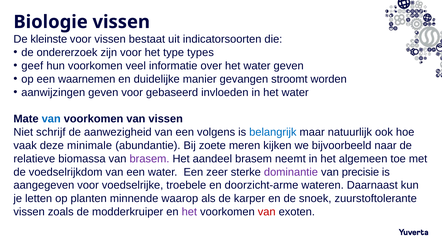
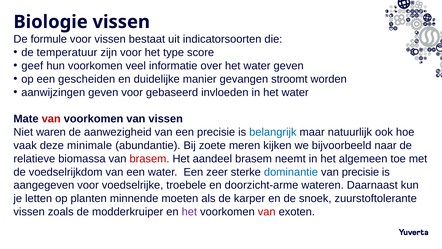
kleinste: kleinste -> formule (49, 39)
ondererzoek: ondererzoek -> temperatuur (67, 52)
types: types -> score (201, 52)
waarnemen: waarnemen -> gescheiden (87, 79)
van colour: blue -> red (51, 119)
schrijf: schrijf -> waren (51, 132)
een volgens: volgens -> precisie (216, 132)
brasem colour: purple -> red (149, 159)
dominantie colour: purple -> blue (291, 172)
waarop: waarop -> moeten (180, 198)
